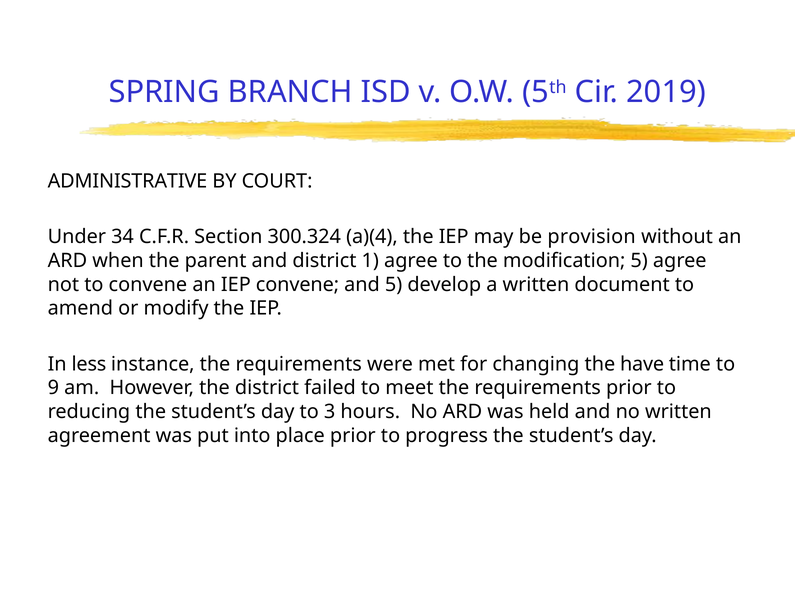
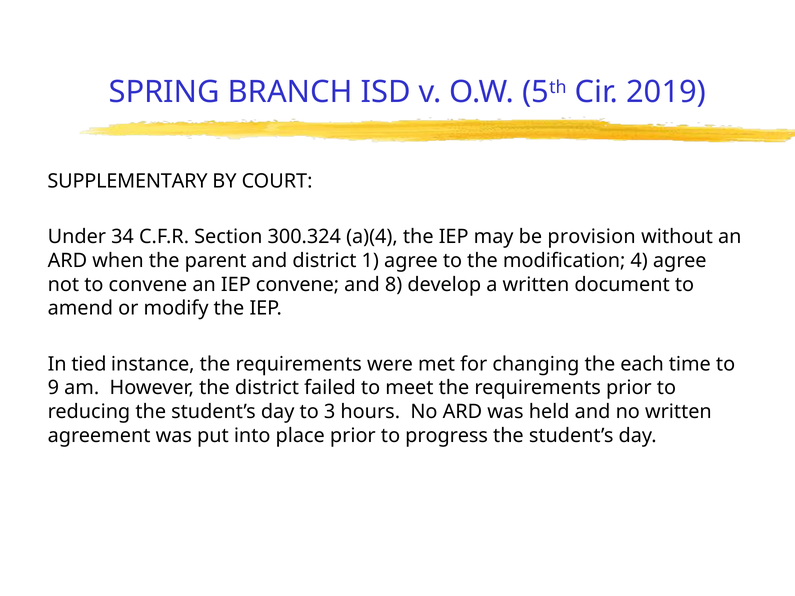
ADMINISTRATIVE: ADMINISTRATIVE -> SUPPLEMENTARY (128, 181)
modification 5: 5 -> 4 (639, 261)
and 5: 5 -> 8 (394, 285)
less: less -> tied (89, 364)
have: have -> each (642, 364)
